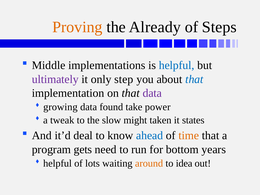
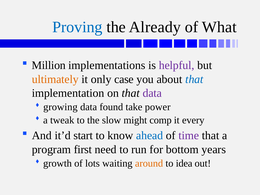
Proving colour: orange -> blue (77, 27)
Steps: Steps -> What (219, 27)
Middle: Middle -> Million (49, 65)
helpful colour: blue -> purple (177, 65)
ultimately colour: purple -> orange (55, 79)
step: step -> case (124, 79)
taken: taken -> comp (161, 120)
states: states -> every (193, 120)
deal: deal -> start (83, 136)
time colour: orange -> purple (189, 136)
gets: gets -> first (83, 149)
helpful: helpful -> growth (57, 163)
